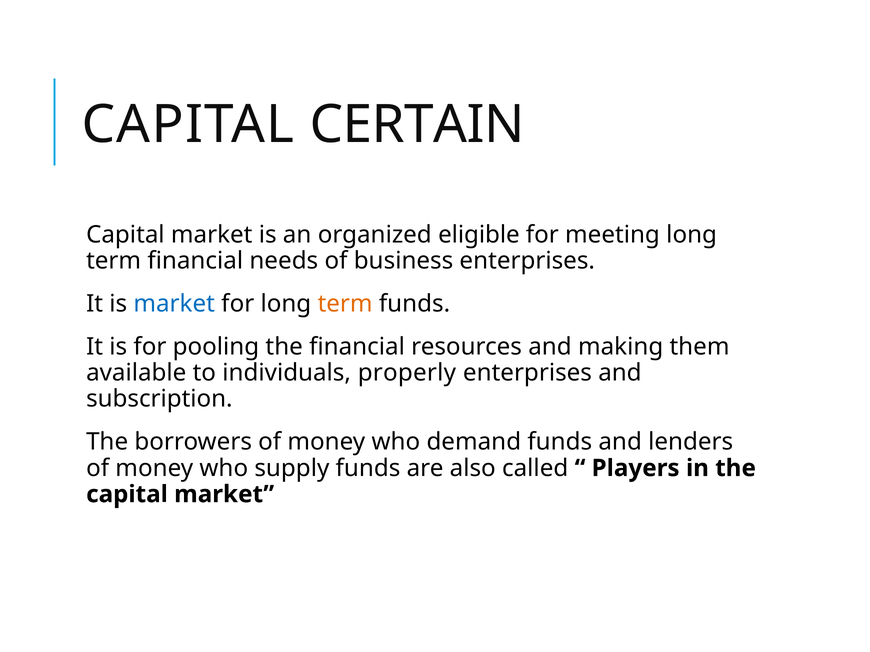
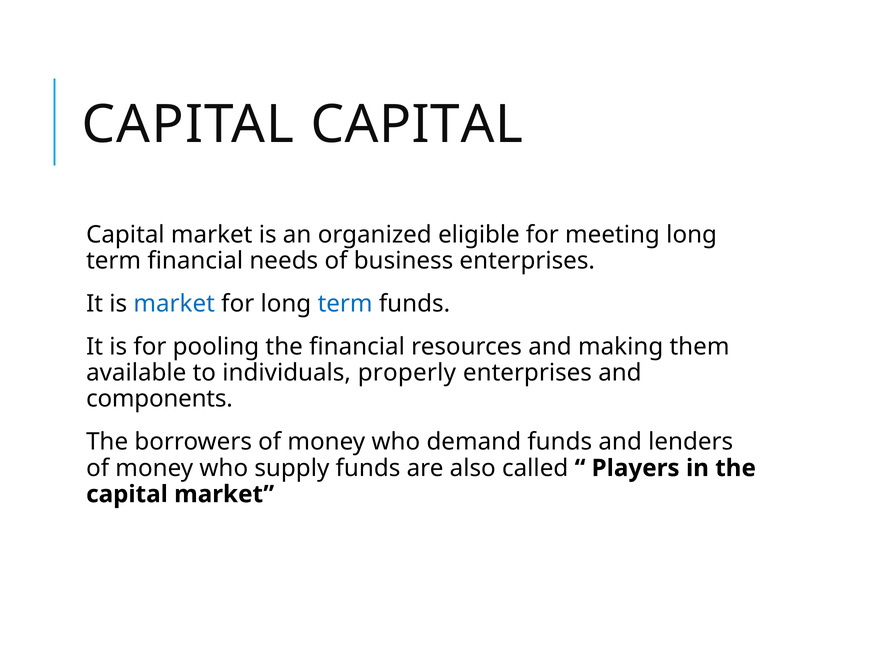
CERTAIN: CERTAIN -> CAPITAL (417, 125)
term colour: orange -> blue (345, 304)
subscription: subscription -> components (159, 399)
